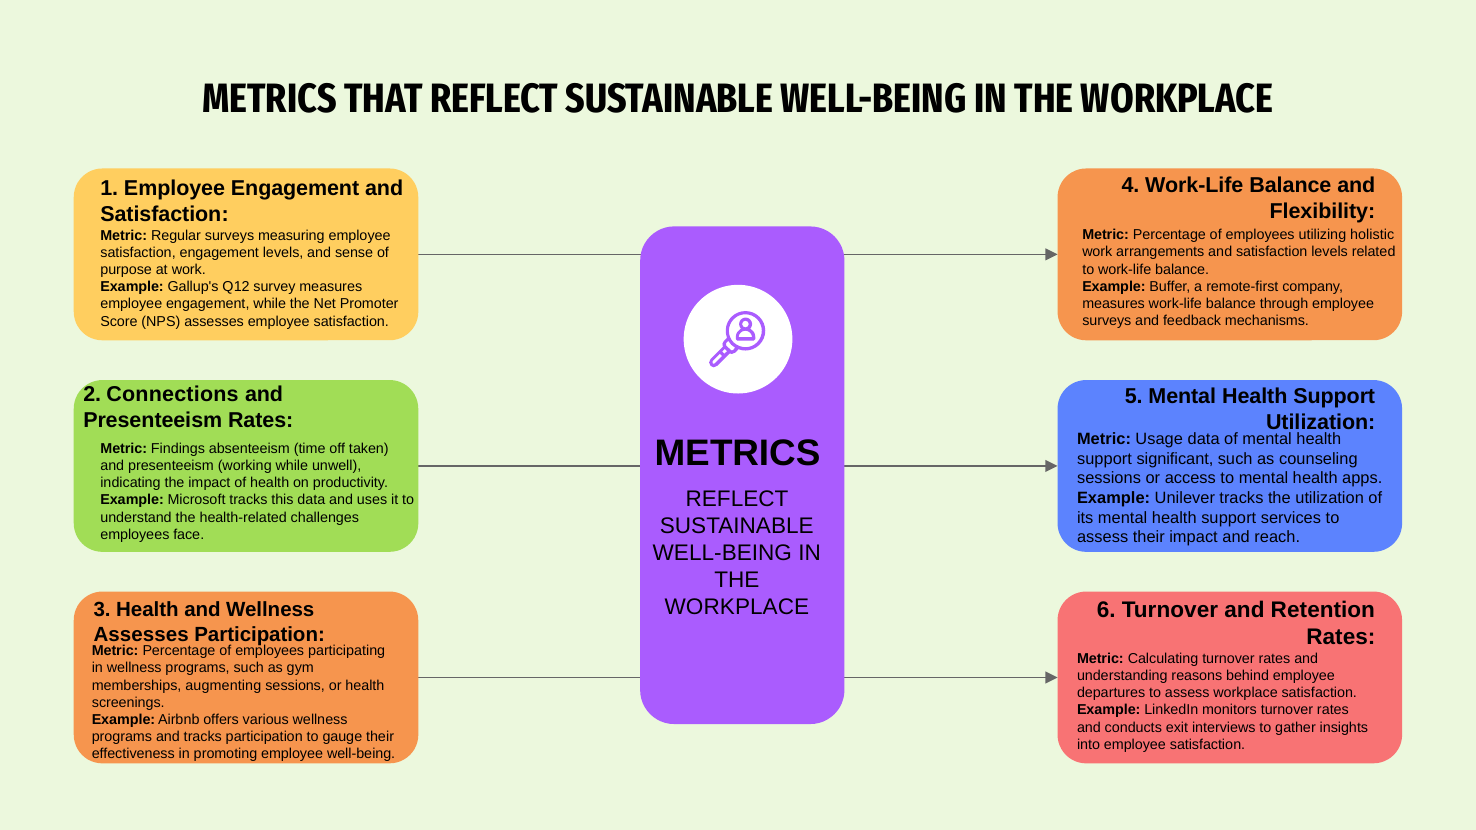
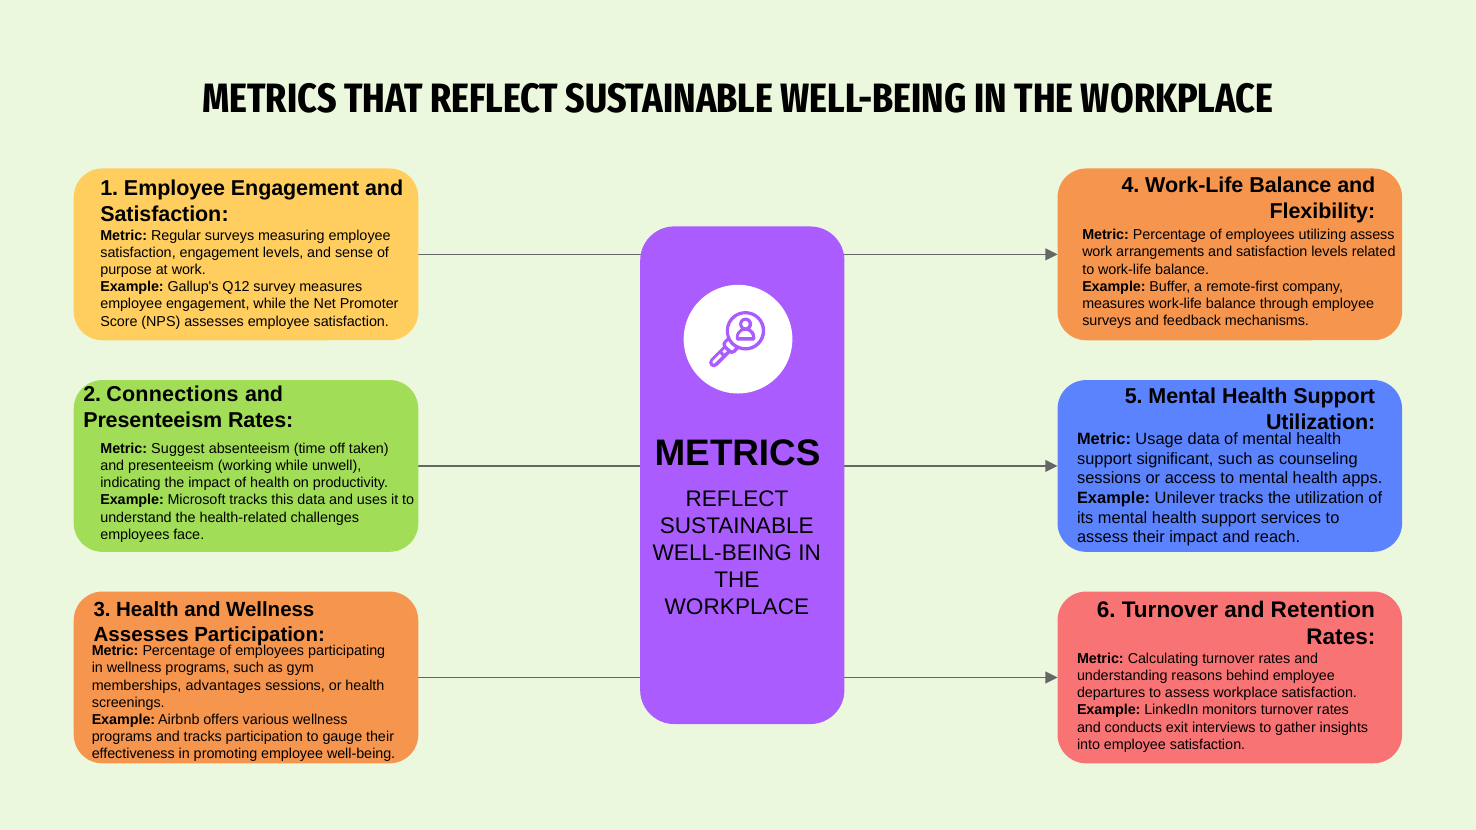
utilizing holistic: holistic -> assess (1372, 235)
Findings: Findings -> Suggest (178, 449)
augmenting: augmenting -> advantages (223, 685)
